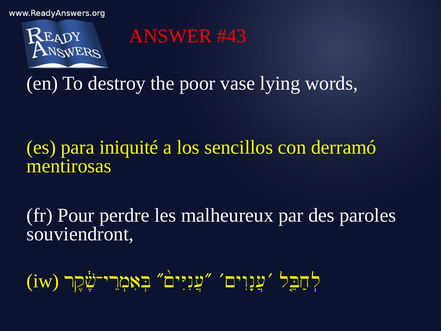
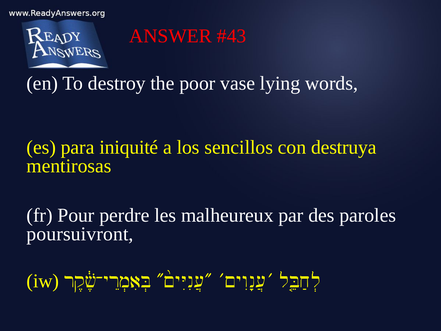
derramó: derramó -> destruya (344, 147)
souviendront: souviendront -> poursuivront (80, 234)
